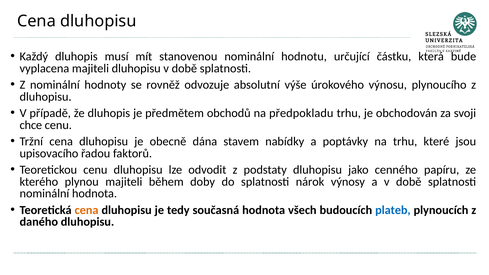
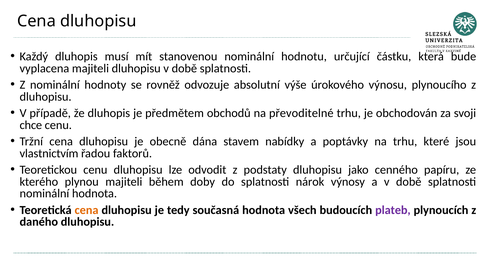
předpokladu: předpokladu -> převoditelné (301, 113)
upisovacího: upisovacího -> vlastnictvím (49, 153)
plateb colour: blue -> purple (393, 210)
